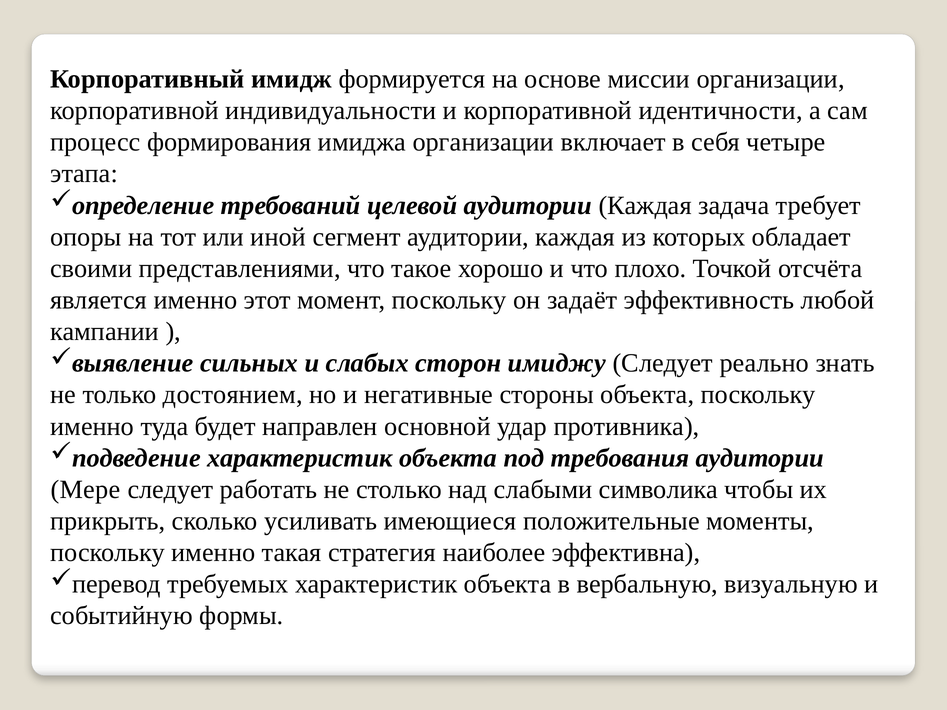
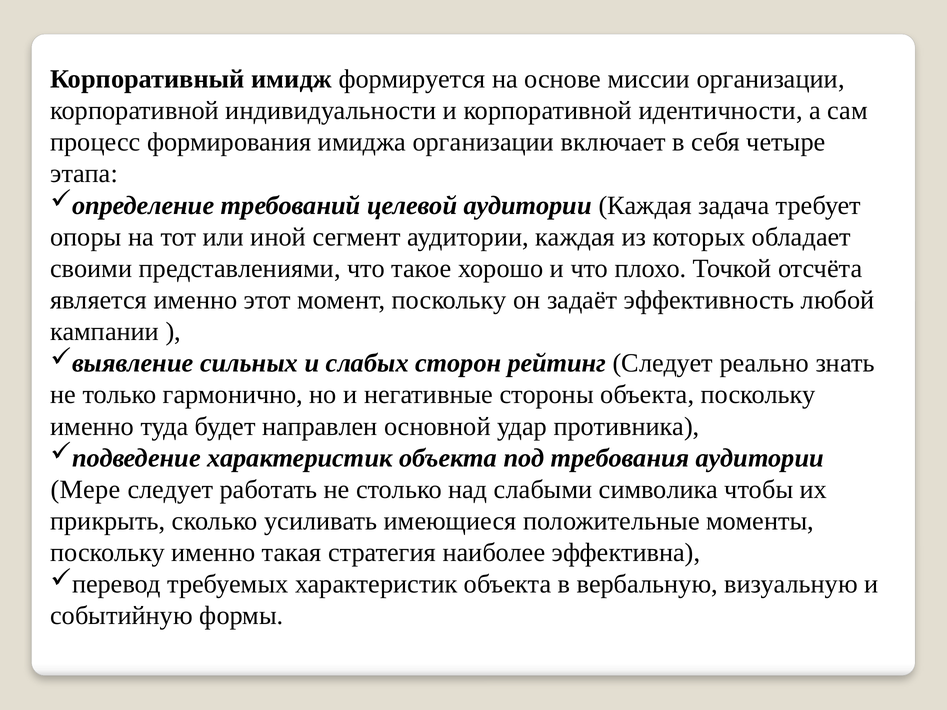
имиджу: имиджу -> рейтинг (557, 363)
достоянием: достоянием -> гармонично (233, 395)
